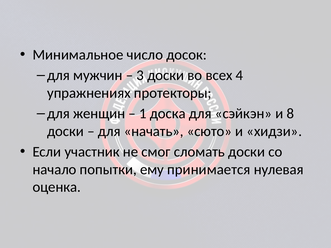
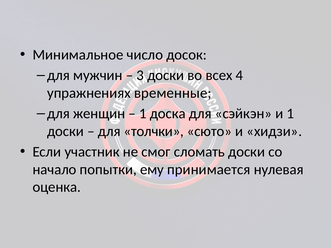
протекторы: протекторы -> временные (173, 93)
и 8: 8 -> 1 (290, 114)
начать: начать -> толчки (154, 131)
